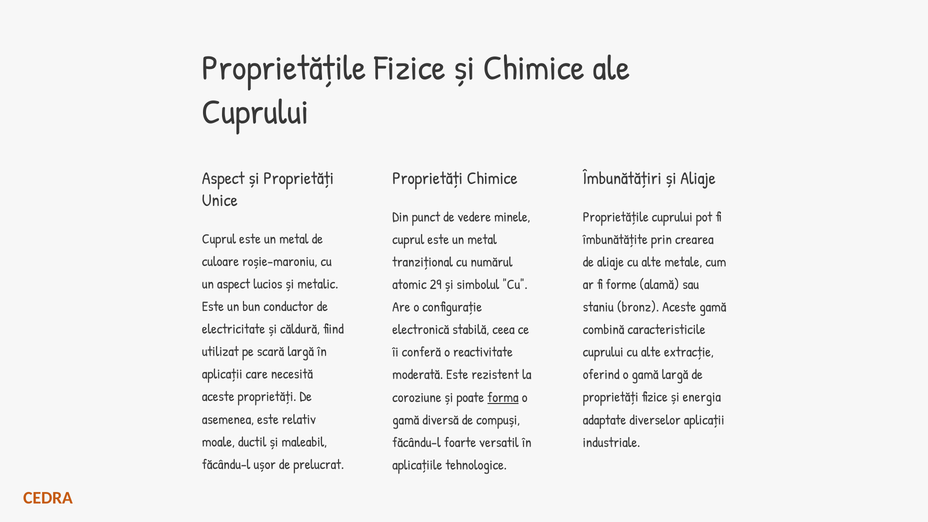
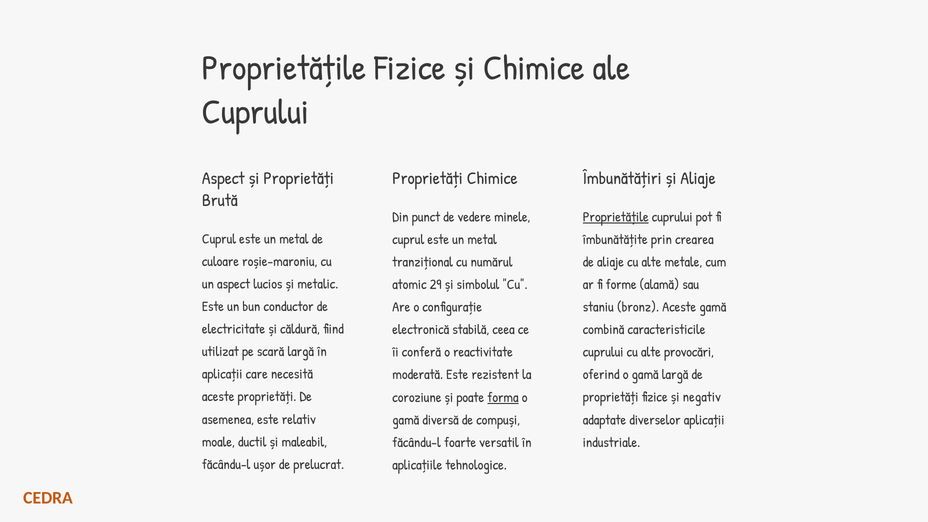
Unice: Unice -> Brută (220, 201)
Proprietățile underline: none -> present (616, 217)
extracție: extracție -> provocări (689, 352)
energia: energia -> negativ (702, 397)
